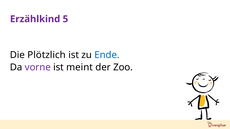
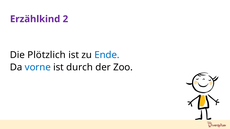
5: 5 -> 2 (65, 19)
vorne colour: purple -> blue (38, 67)
meint: meint -> durch (80, 67)
